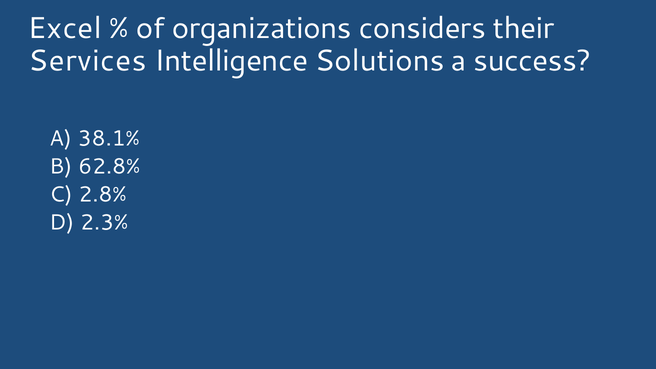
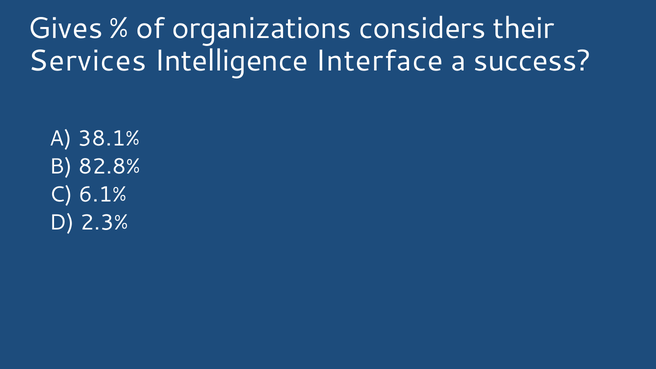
Excel: Excel -> Gives (65, 28)
Solutions: Solutions -> Interface (379, 61)
62.8%: 62.8% -> 82.8% (109, 167)
2.8%: 2.8% -> 6.1% (103, 195)
